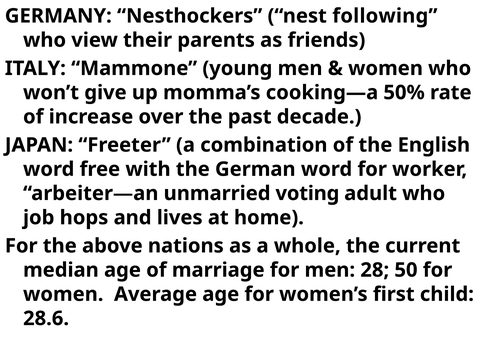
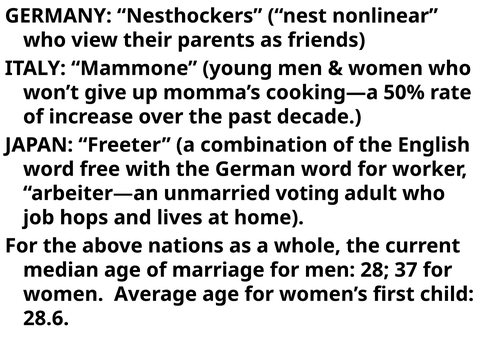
following: following -> nonlinear (385, 16)
50: 50 -> 37 (406, 271)
